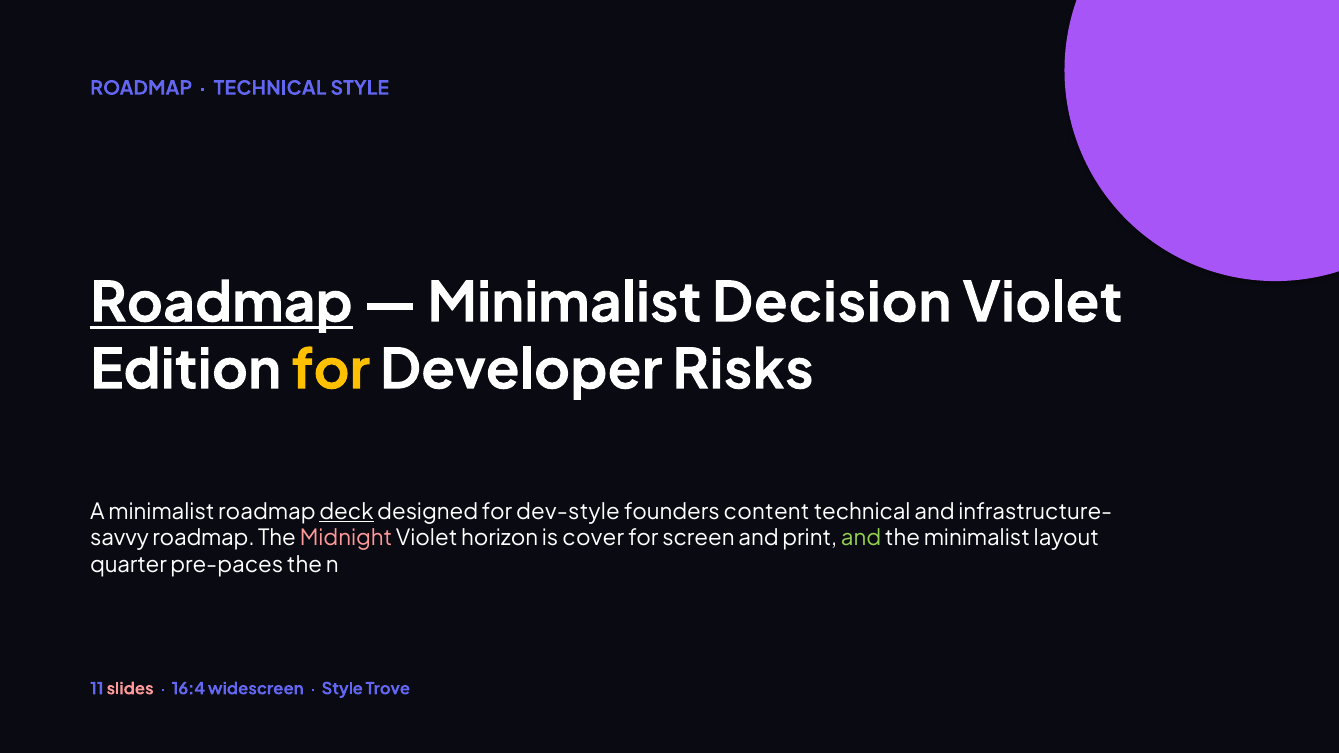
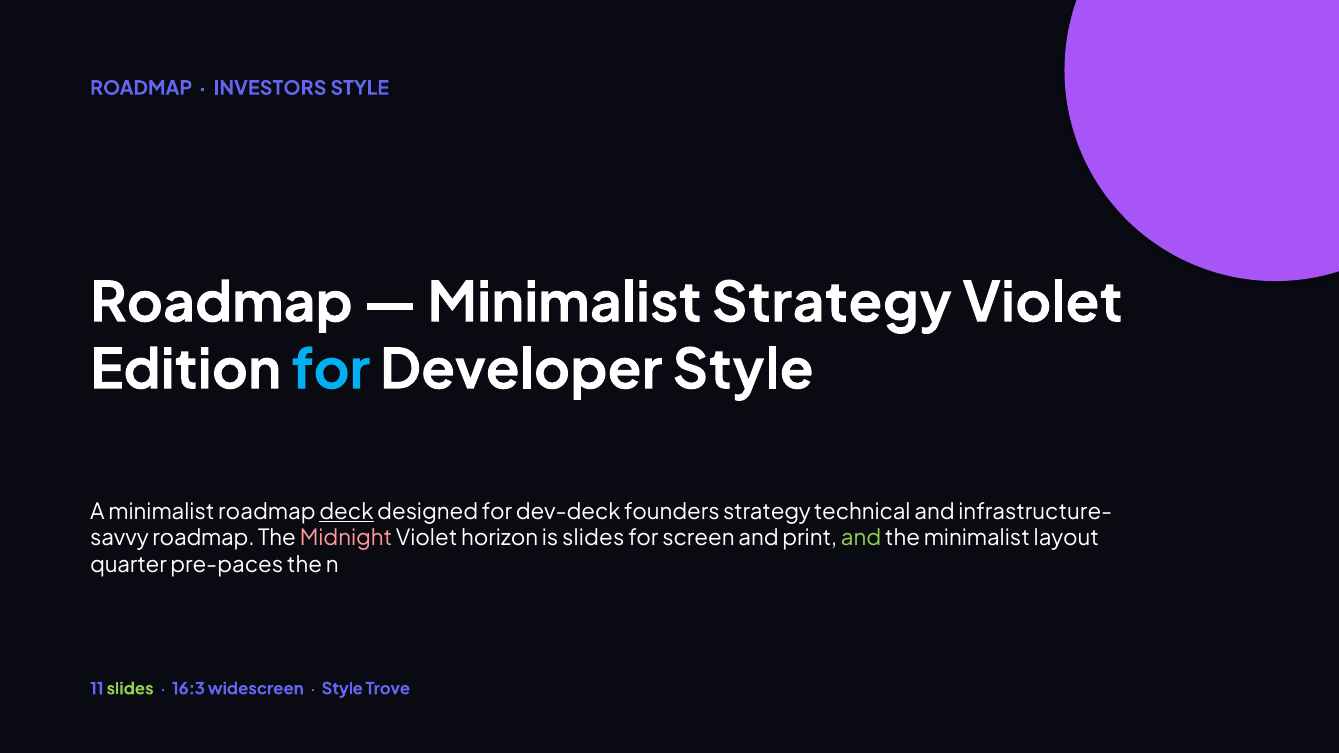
TECHNICAL: TECHNICAL -> INVESTORS (270, 88)
Roadmap underline: present -> none (222, 303)
Minimalist Decision: Decision -> Strategy (832, 303)
for colour: yellow -> light blue (331, 370)
Developer Risks: Risks -> Style (743, 370)
dev-style: dev-style -> dev-deck (568, 512)
founders content: content -> strategy (767, 512)
is cover: cover -> slides (593, 539)
slides colour: pink -> light green (130, 689)
16:4: 16:4 -> 16:3 (188, 689)
